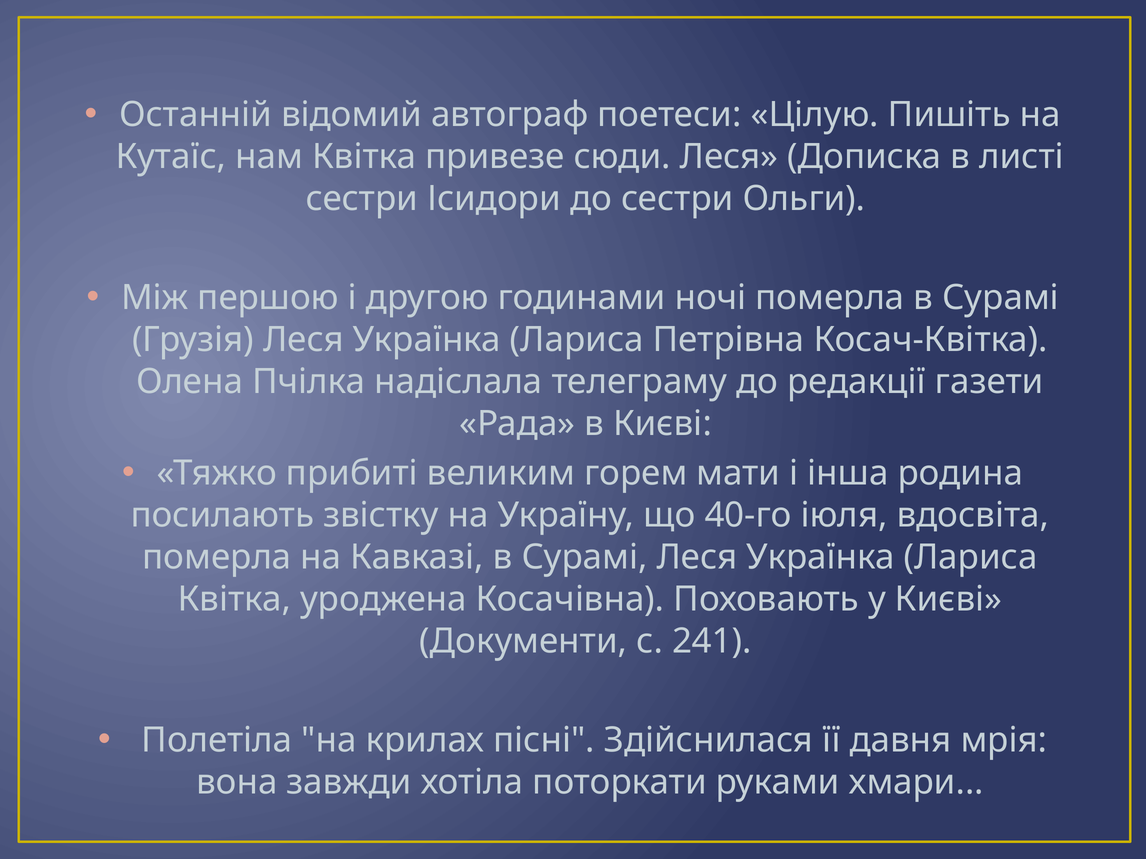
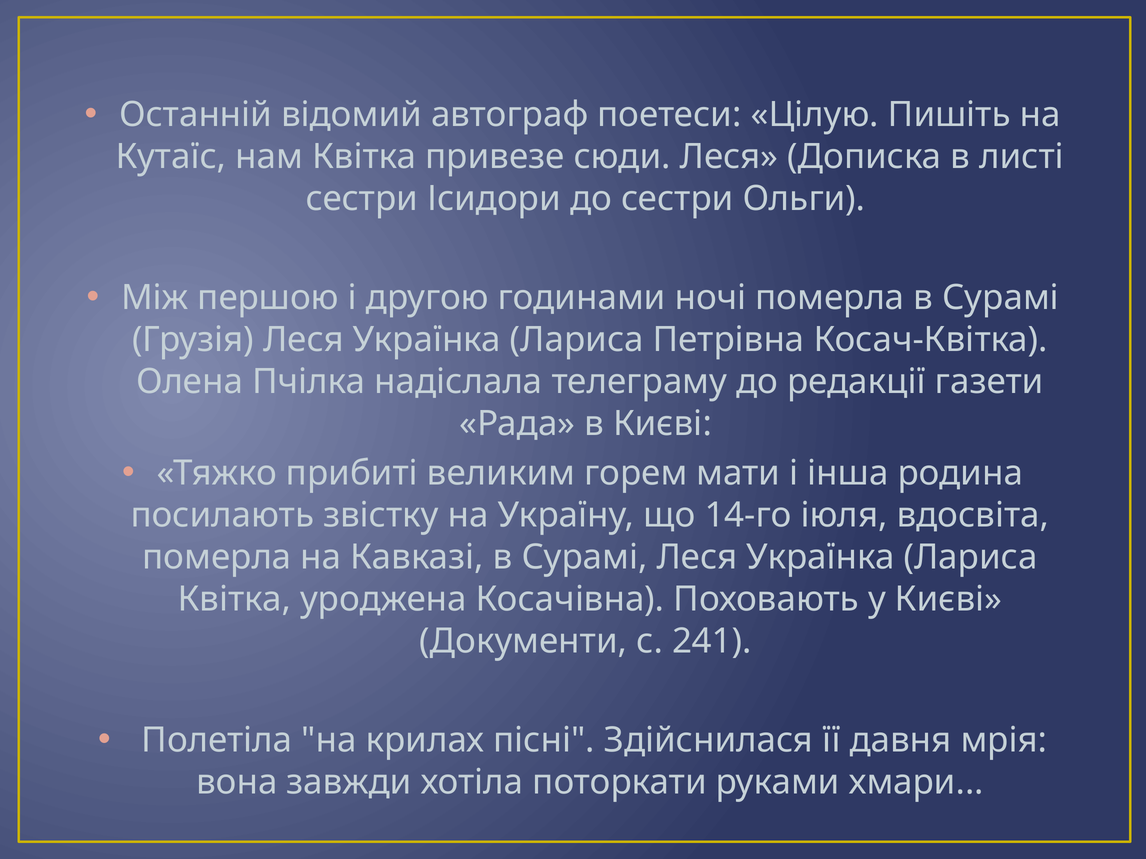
40-го: 40-го -> 14-го (748, 516)
